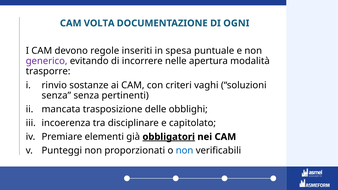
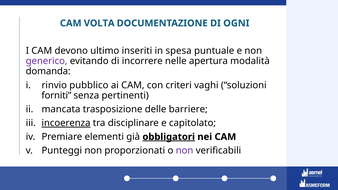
regole: regole -> ultimo (105, 51)
trasporre: trasporre -> domanda (48, 71)
sostanze: sostanze -> pubblico (89, 85)
senza: senza -> forniti (56, 95)
obblighi: obblighi -> barriere (188, 109)
incoerenza underline: none -> present (66, 123)
non colour: blue -> purple (185, 151)
